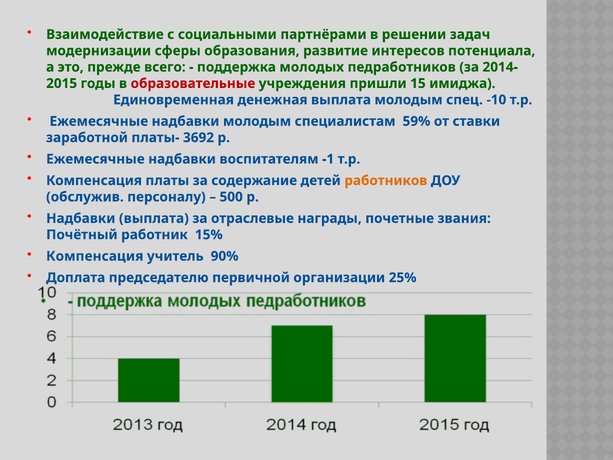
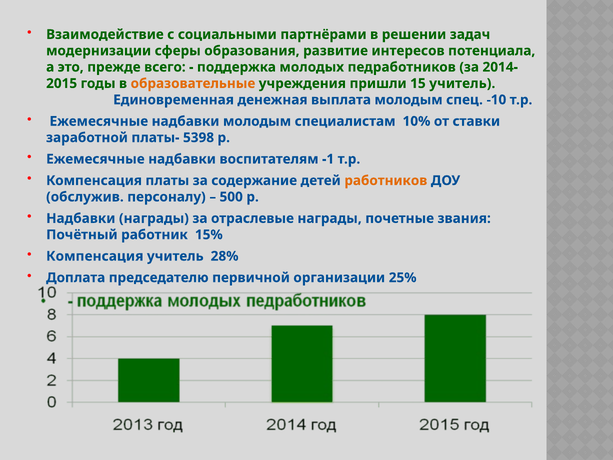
образовательные colour: red -> orange (193, 83)
15 имиджа: имиджа -> учитель (462, 83)
59%: 59% -> 10% (416, 121)
3692: 3692 -> 5398 (199, 138)
Надбавки выплата: выплата -> награды (154, 218)
90%: 90% -> 28% (225, 256)
